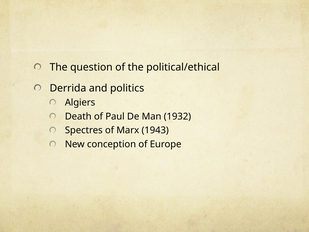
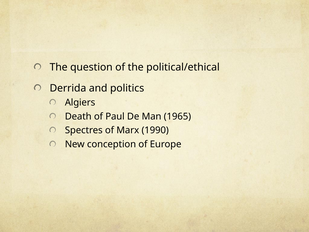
1932: 1932 -> 1965 (177, 116)
1943: 1943 -> 1990 (155, 130)
